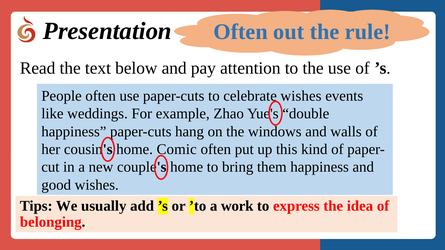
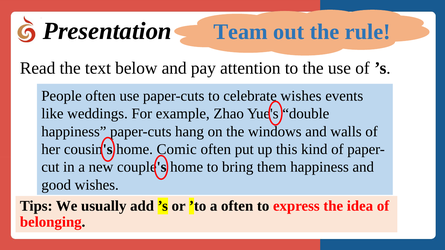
Often: Often -> Team (241, 32)
a work: work -> often (237, 206)
